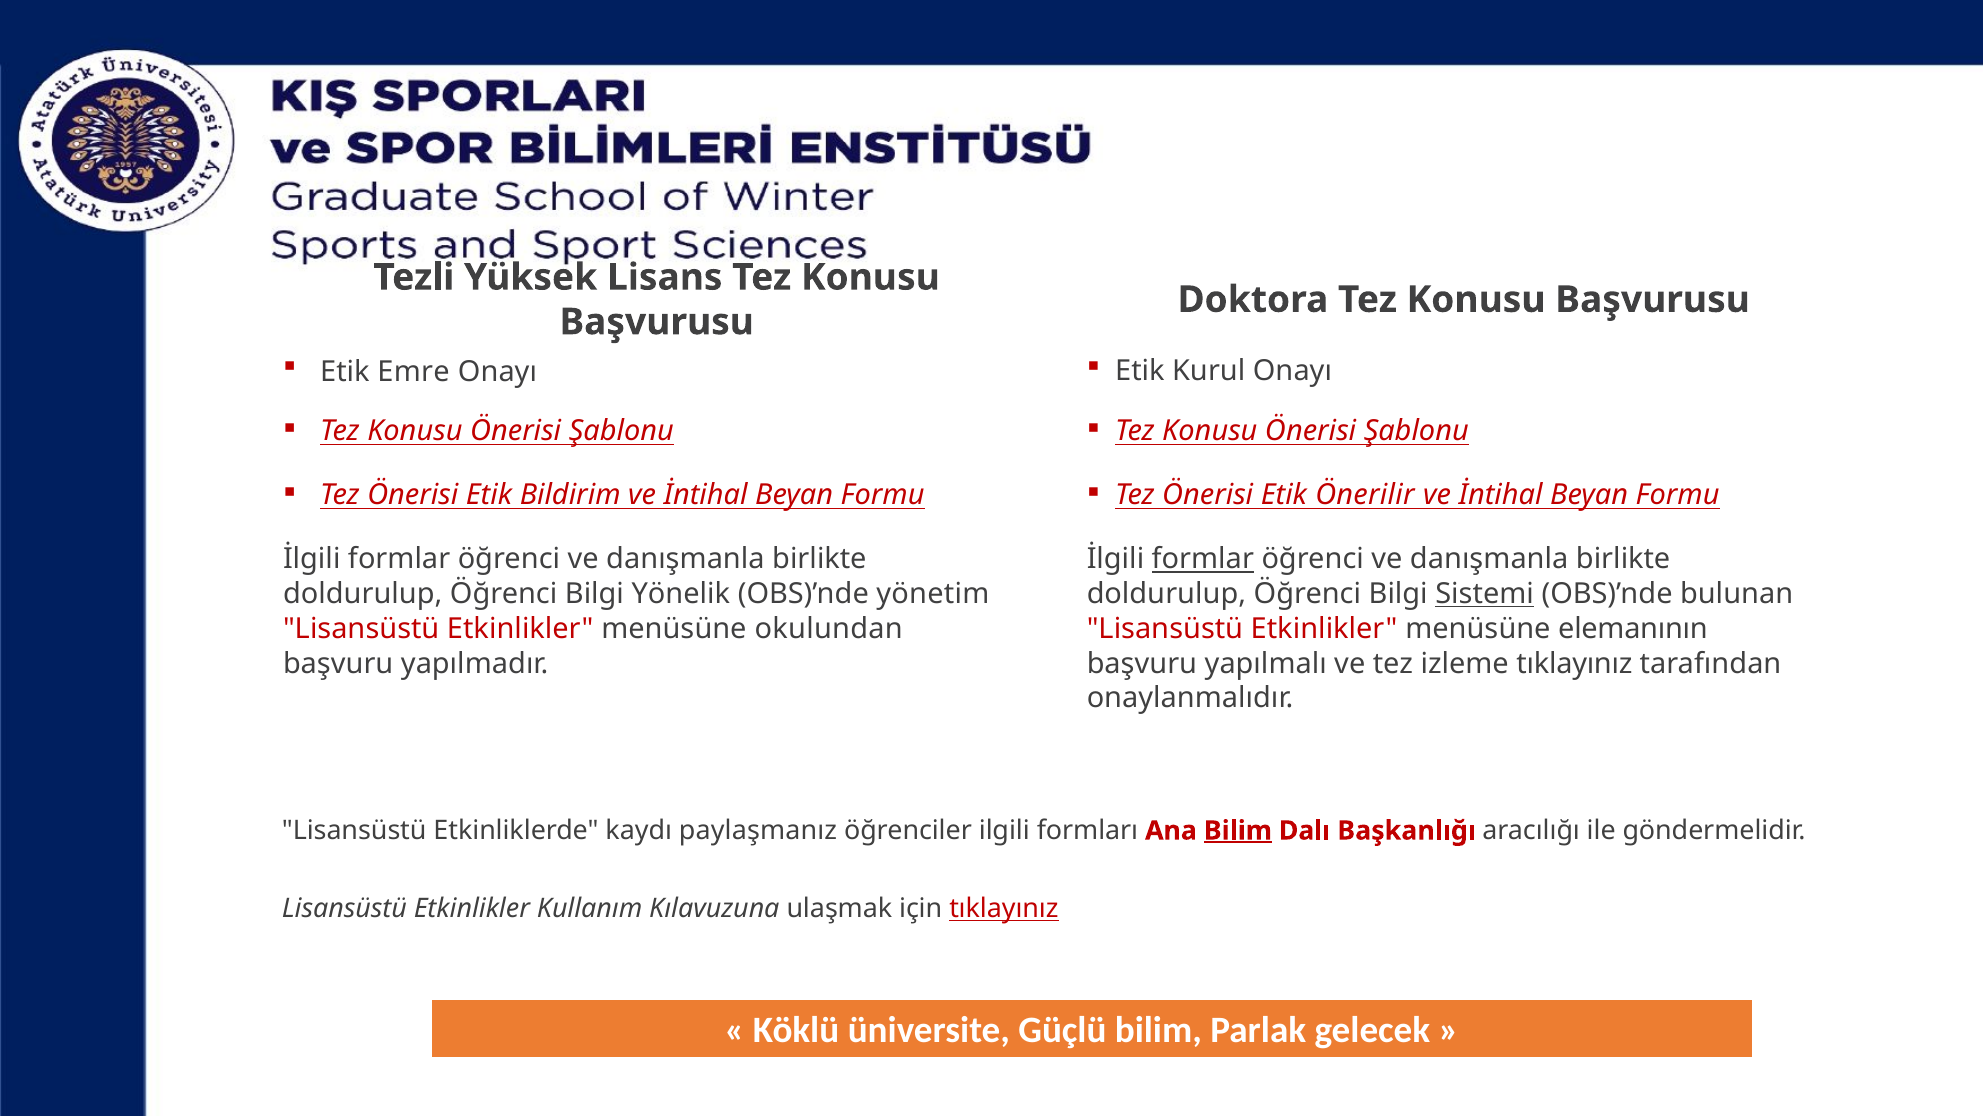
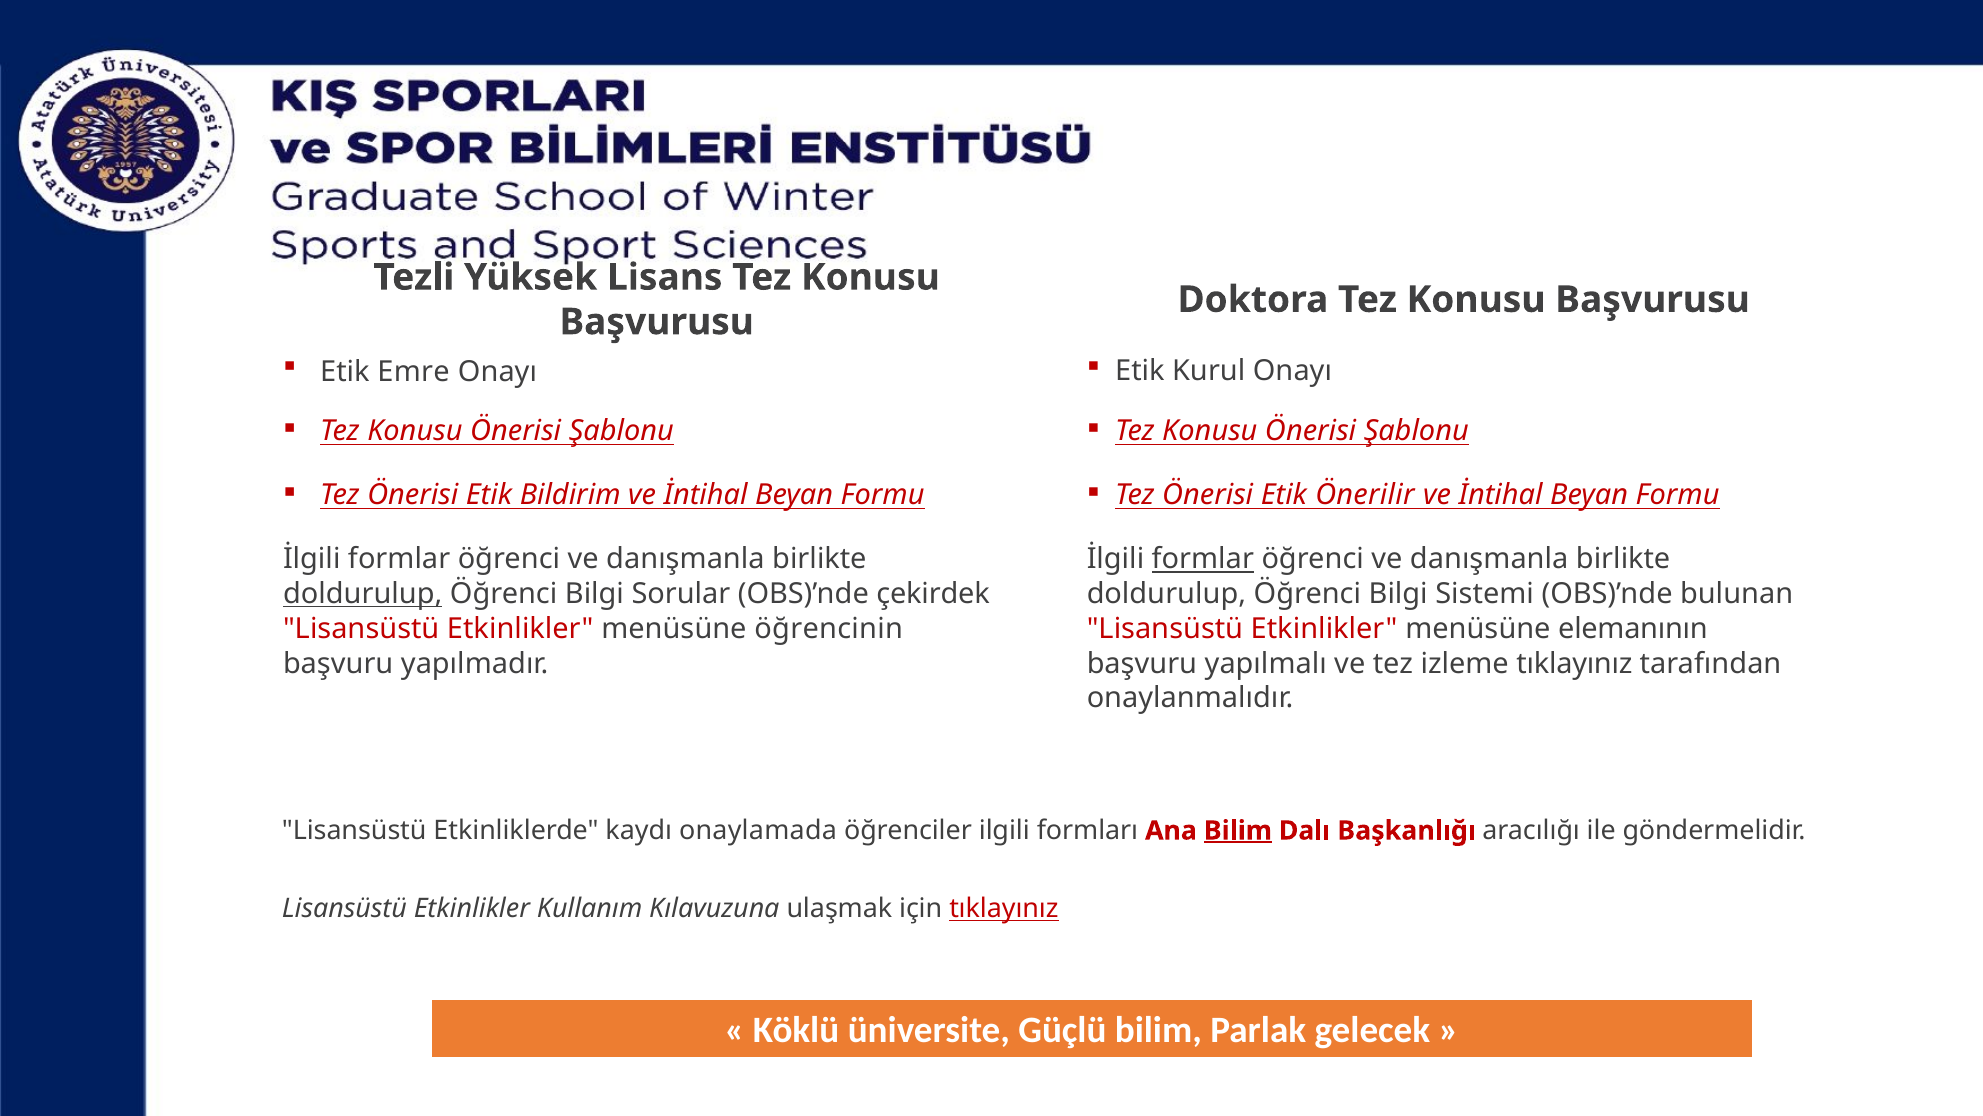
doldurulup underline: none -> present (363, 594)
Yönelik: Yönelik -> Sorular (681, 594)
yönetim: yönetim -> çekirdek (933, 594)
Sistemi underline: present -> none (1485, 594)
okulundan: okulundan -> öğrencinin (829, 629)
paylaşmanız: paylaşmanız -> onaylamada (758, 830)
